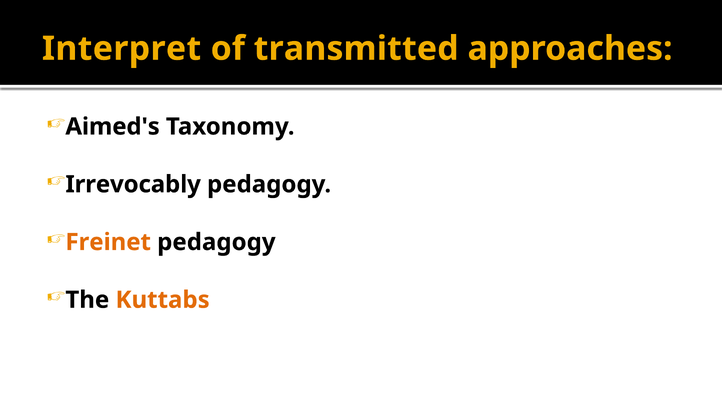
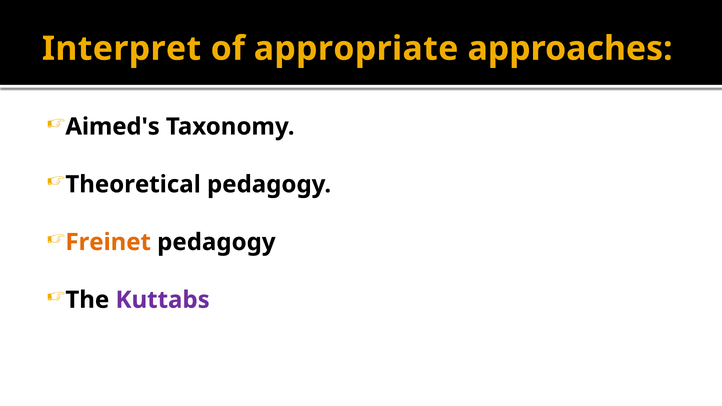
transmitted: transmitted -> appropriate (356, 49)
Irrevocably: Irrevocably -> Theoretical (133, 184)
Kuttabs colour: orange -> purple (163, 300)
